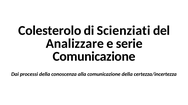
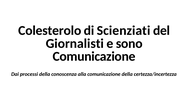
Analizzare: Analizzare -> Giornalisti (75, 44)
serie: serie -> sono (129, 44)
